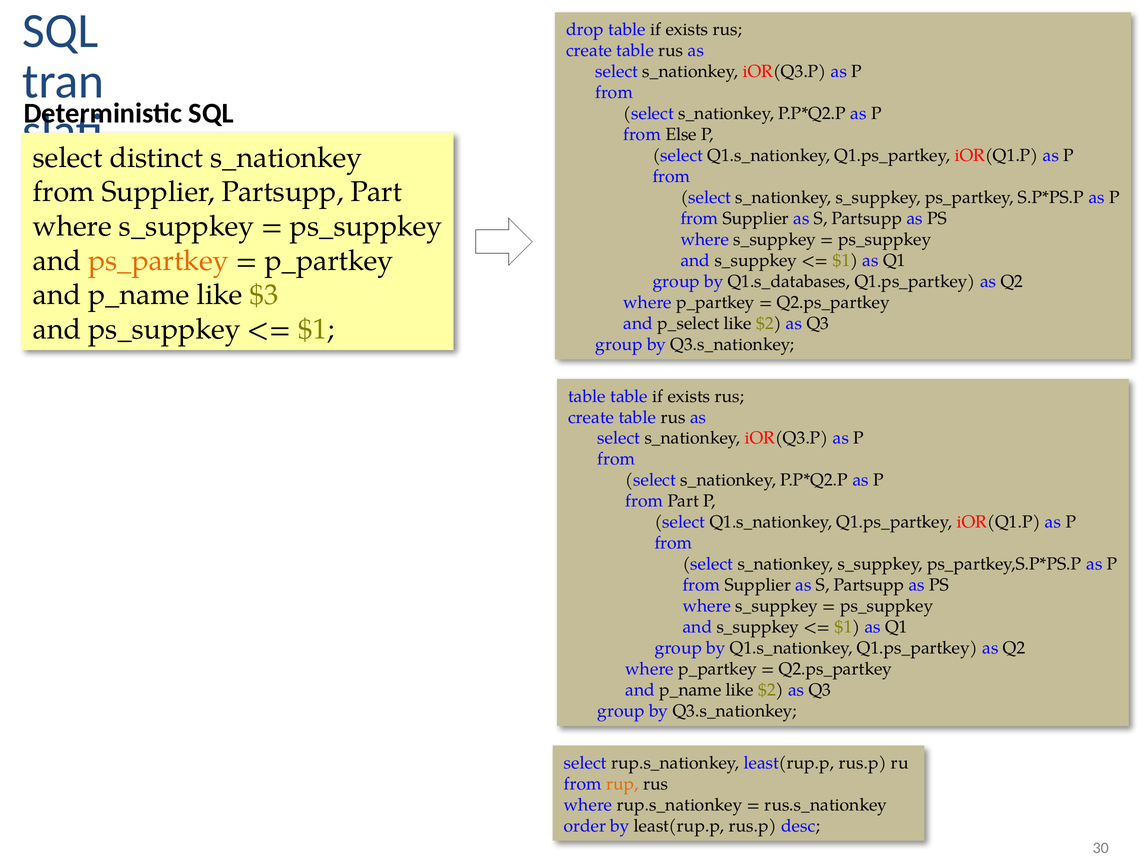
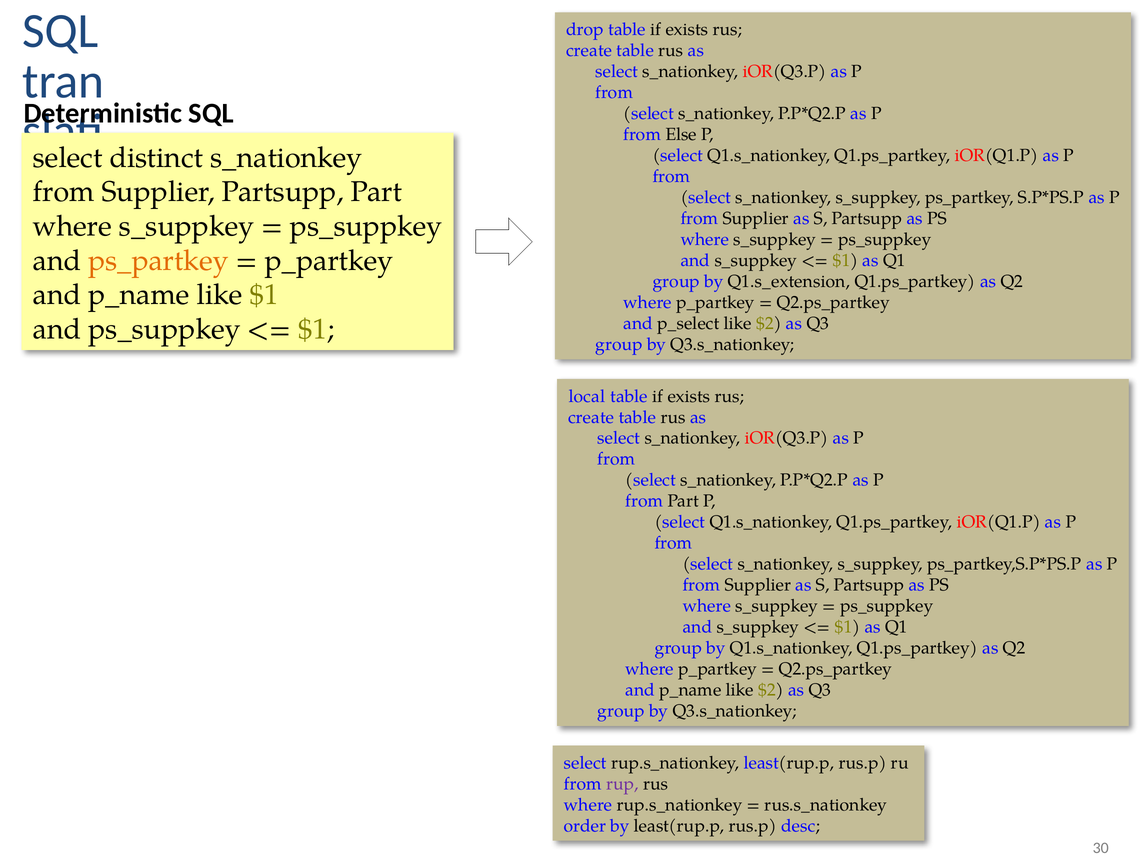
Q1.s_databases: Q1.s_databases -> Q1.s_extension (789, 281)
like $3: $3 -> $1 (264, 295)
table: table -> local (587, 396)
rup colour: orange -> purple (622, 784)
